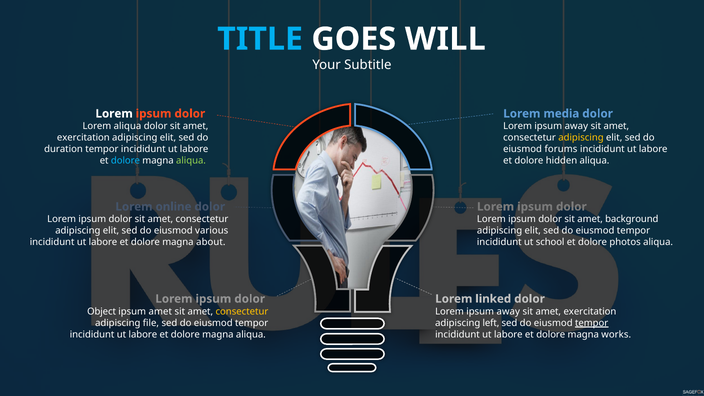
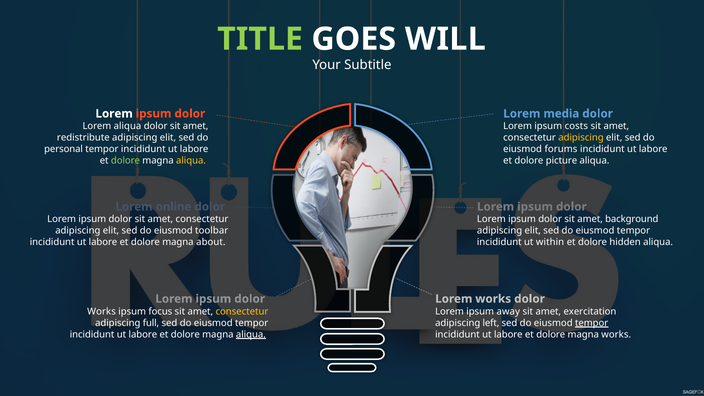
TITLE colour: light blue -> light green (260, 39)
away: away -> costs (576, 126)
exercitation: exercitation -> redistribute (83, 138)
duration: duration -> personal (64, 149)
dolore colour: light blue -> light green (125, 161)
aliqua colour: light green -> yellow (191, 161)
hidden: hidden -> picture (562, 161)
various: various -> toolbar (212, 231)
school: school -> within (550, 242)
photos: photos -> hidden (625, 242)
Lorem linked: linked -> works (493, 299)
Object: Object -> Works (102, 311)
ipsum amet: amet -> focus (160, 311)
file: file -> full (151, 323)
aliqua underline: none -> present (251, 334)
